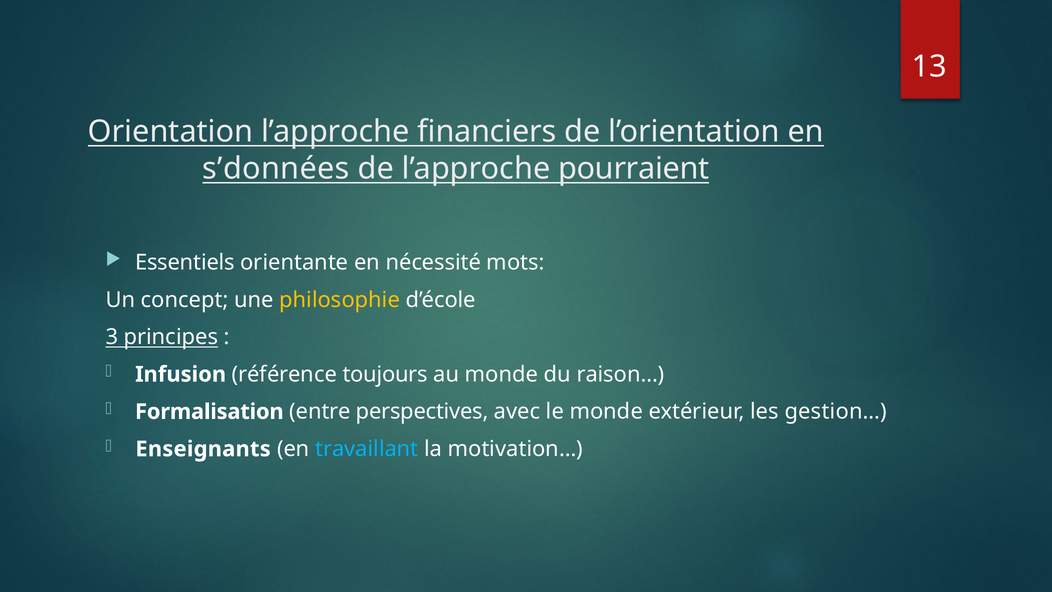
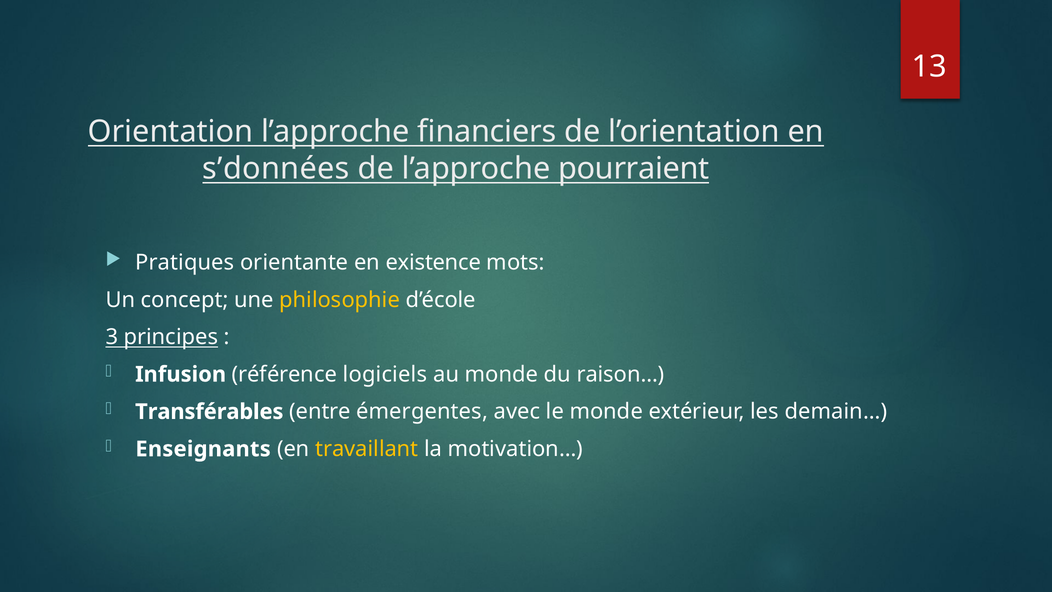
Essentiels: Essentiels -> Pratiques (185, 262)
nécessité: nécessité -> existence (433, 262)
toujours: toujours -> logiciels (385, 374)
Formalisation: Formalisation -> Transférables (209, 412)
perspectives: perspectives -> émergentes (422, 412)
gestion…: gestion… -> demain… (836, 412)
travaillant colour: light blue -> yellow (367, 449)
